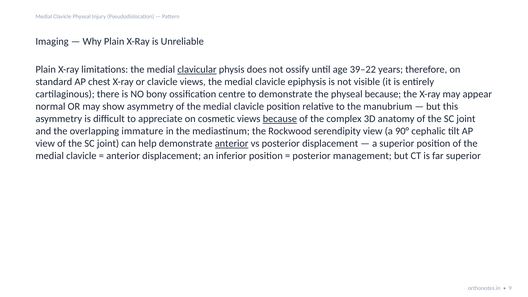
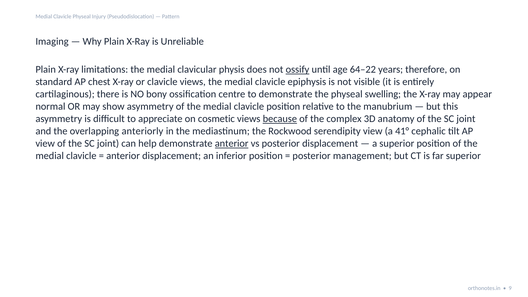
clavicular underline: present -> none (197, 70)
ossify underline: none -> present (297, 70)
39–22: 39–22 -> 64–22 (363, 70)
physeal because: because -> swelling (383, 94)
immature: immature -> anteriorly (142, 131)
90°: 90° -> 41° (402, 131)
